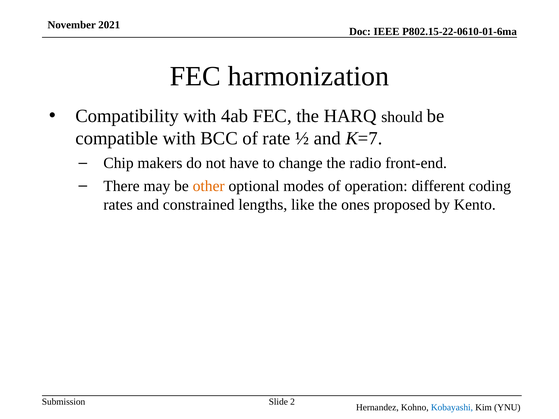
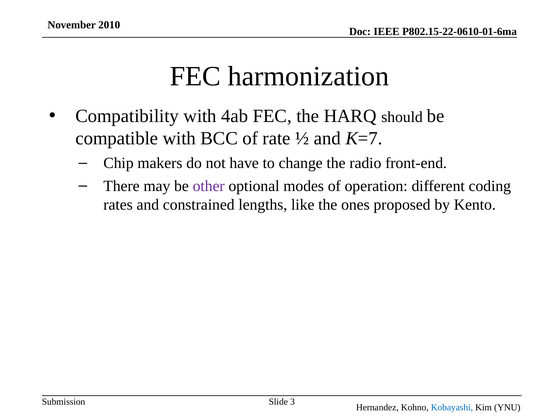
2021: 2021 -> 2010 (109, 25)
other colour: orange -> purple (209, 186)
2: 2 -> 3 (293, 402)
